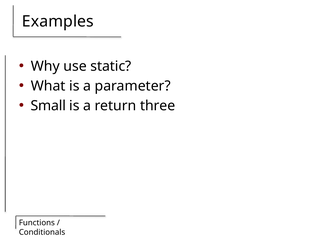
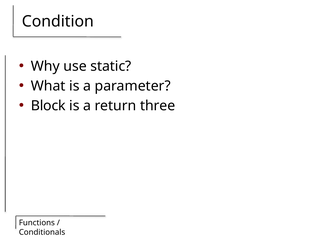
Examples: Examples -> Condition (58, 21)
Small: Small -> Block (48, 106)
